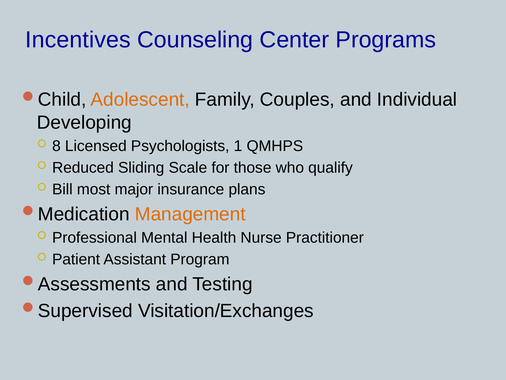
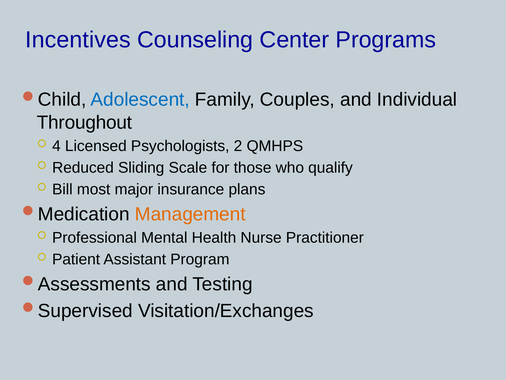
Adolescent colour: orange -> blue (140, 100)
Developing: Developing -> Throughout (84, 122)
8: 8 -> 4 (56, 146)
1: 1 -> 2 (238, 146)
